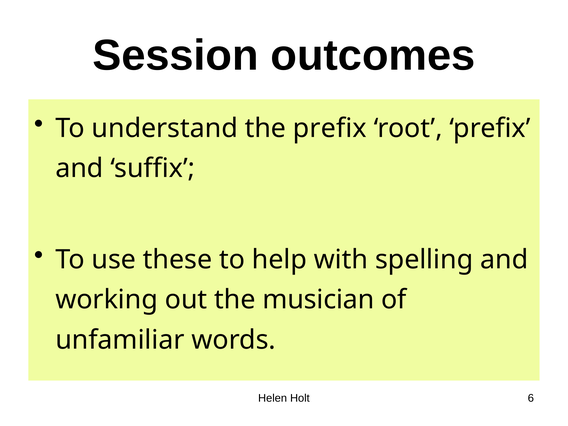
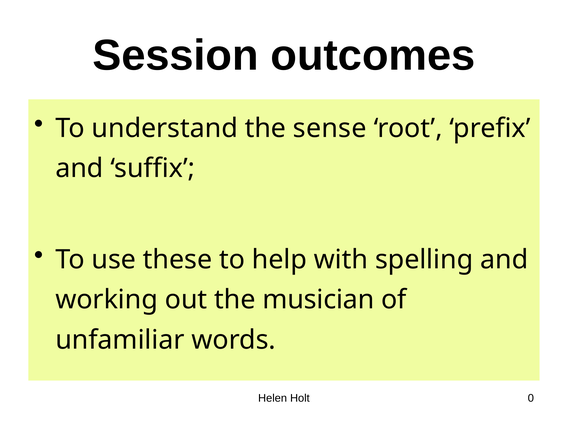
the prefix: prefix -> sense (330, 128)
6: 6 -> 0 (531, 398)
